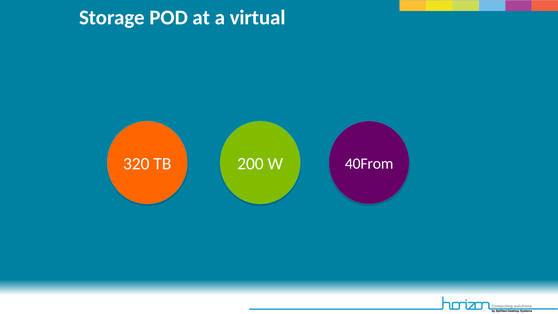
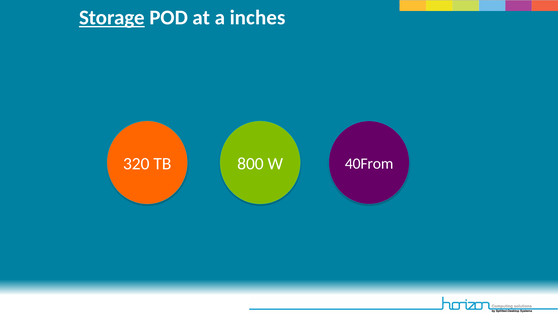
Storage underline: none -> present (112, 18)
virtual: virtual -> inches (258, 18)
200: 200 -> 800 (250, 164)
